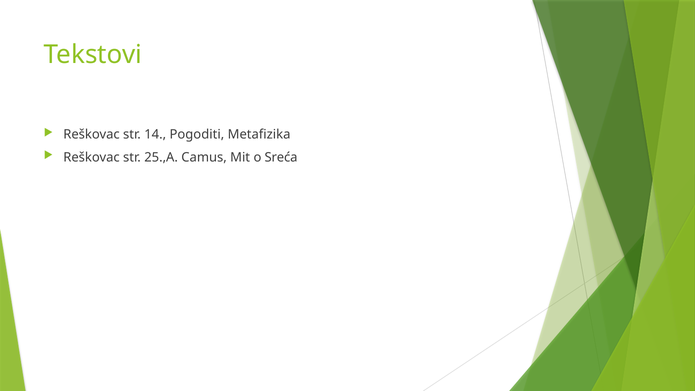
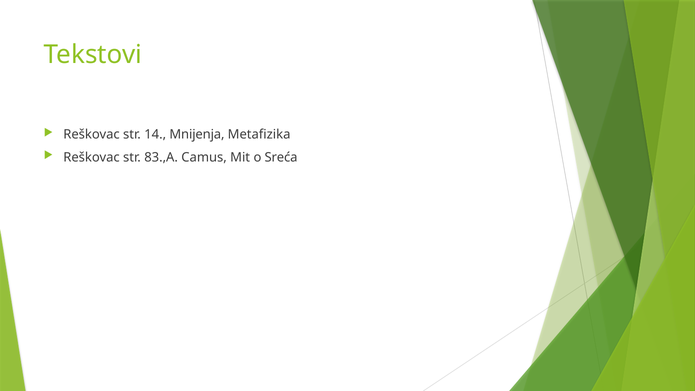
Pogoditi: Pogoditi -> Mnijenja (197, 135)
25.,A: 25.,A -> 83.,A (161, 157)
